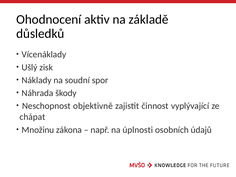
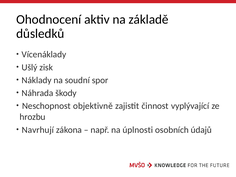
chápat: chápat -> hrozbu (33, 117)
Množinu: Množinu -> Navrhují (38, 130)
